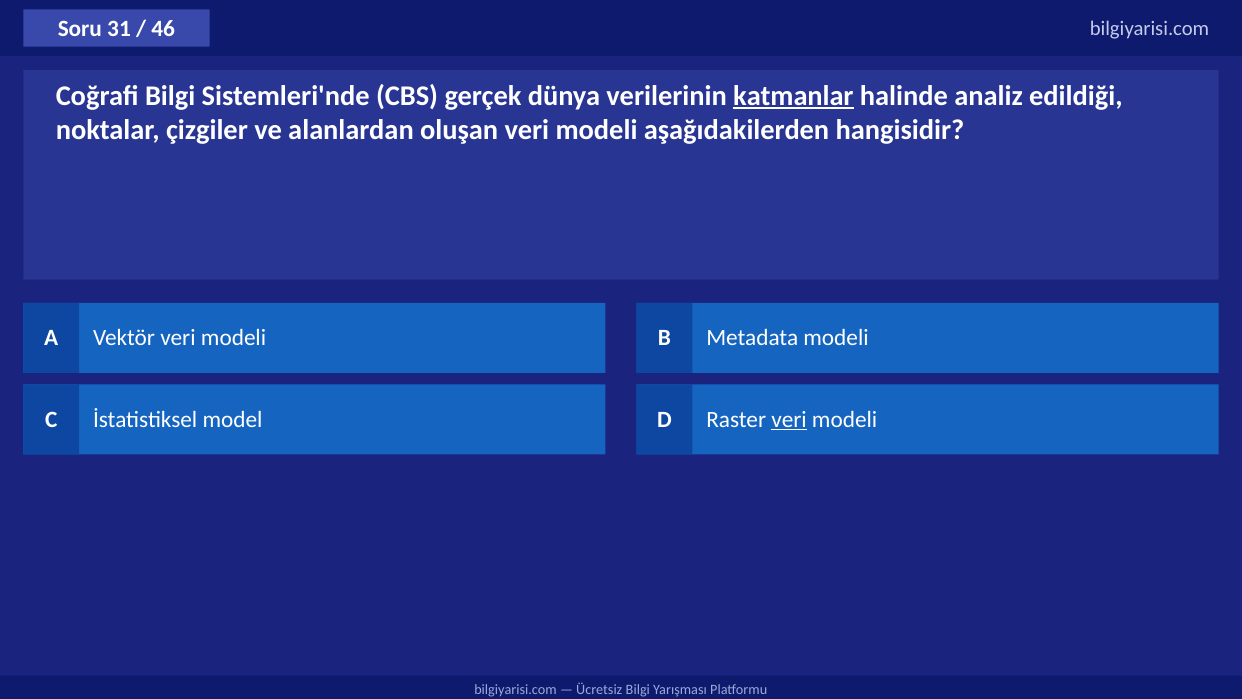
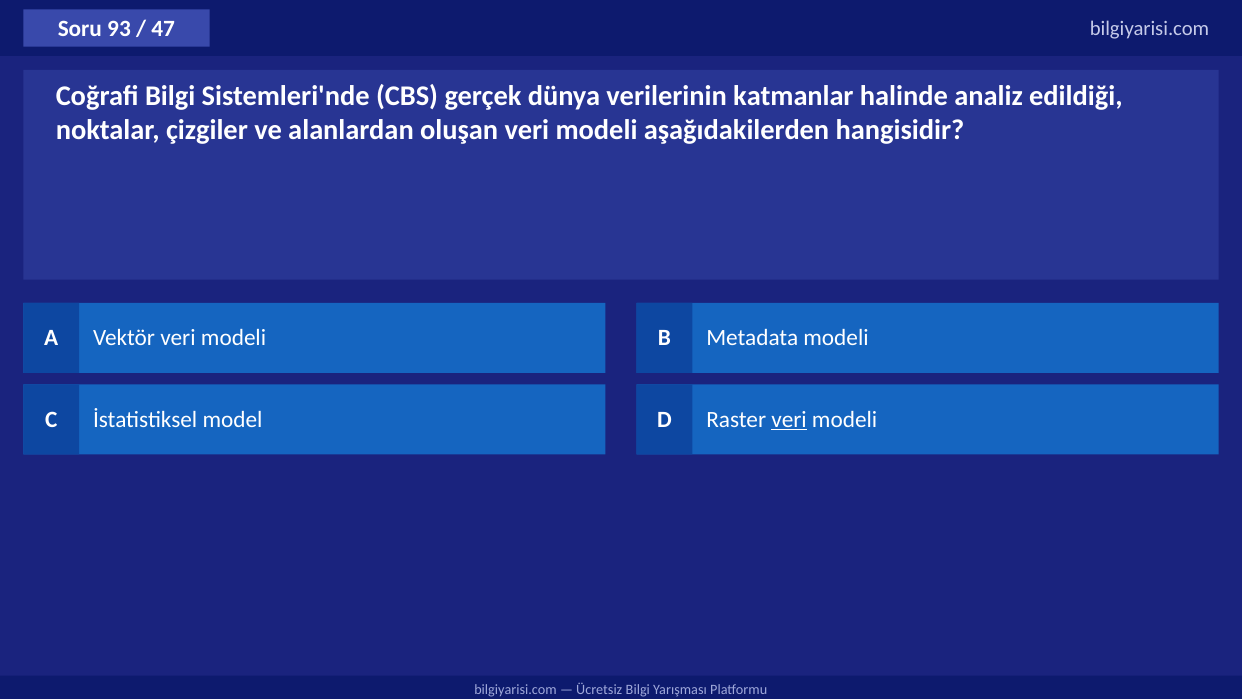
31: 31 -> 93 (119, 28)
46: 46 -> 47 (163, 28)
katmanlar underline: present -> none (793, 96)
